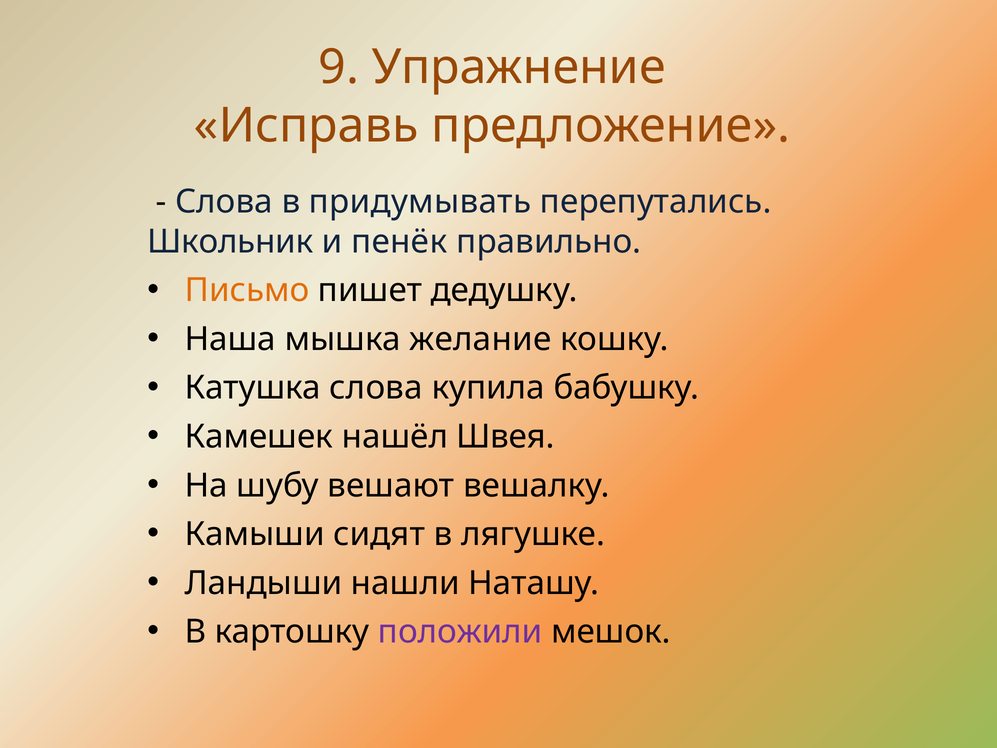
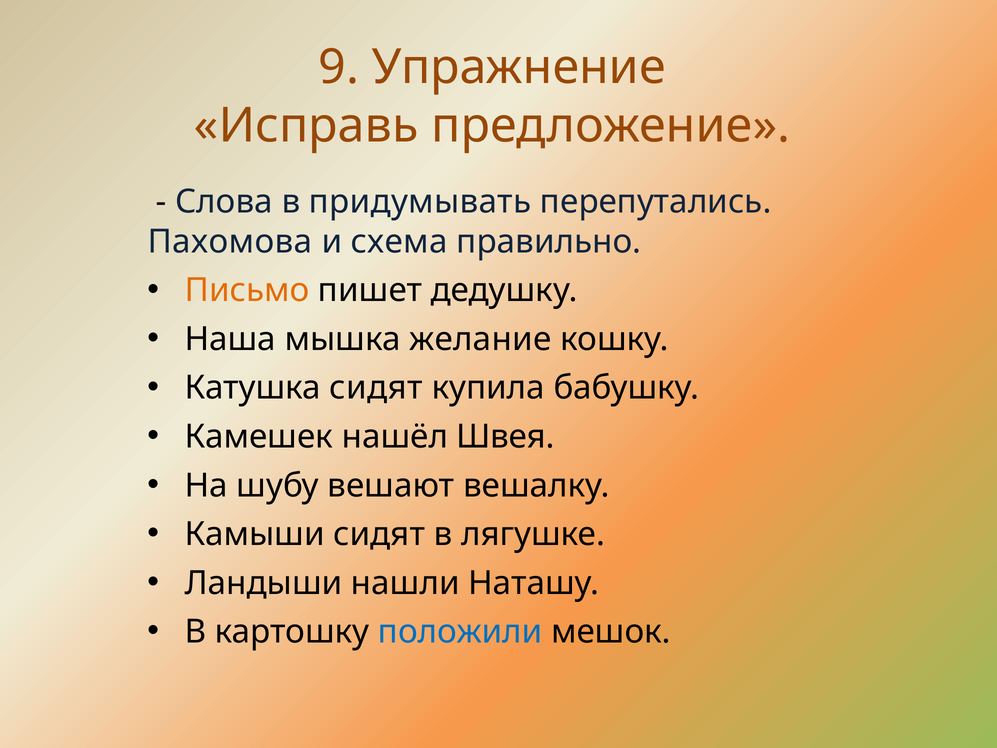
Школьник: Школьник -> Пахомова (230, 242)
пенёк: пенёк -> схема (399, 242)
Катушка слова: слова -> сидят (376, 388)
положили colour: purple -> blue (460, 632)
